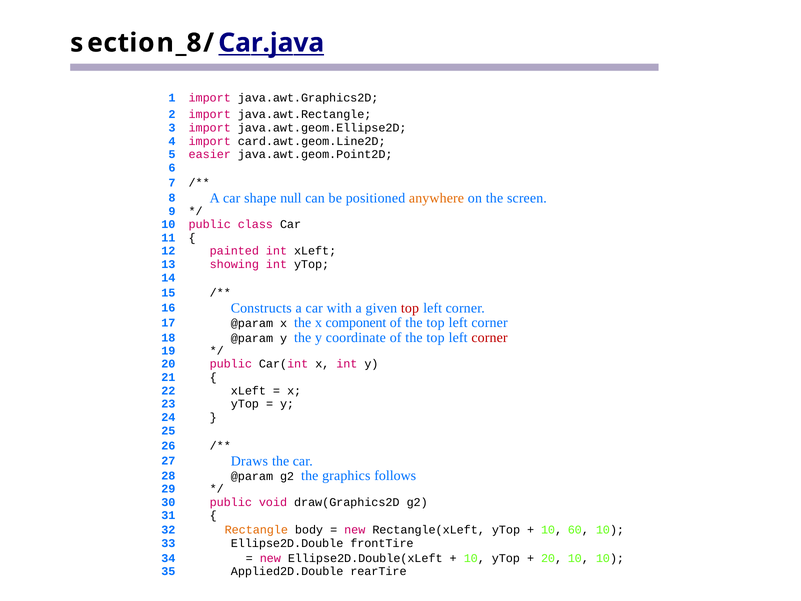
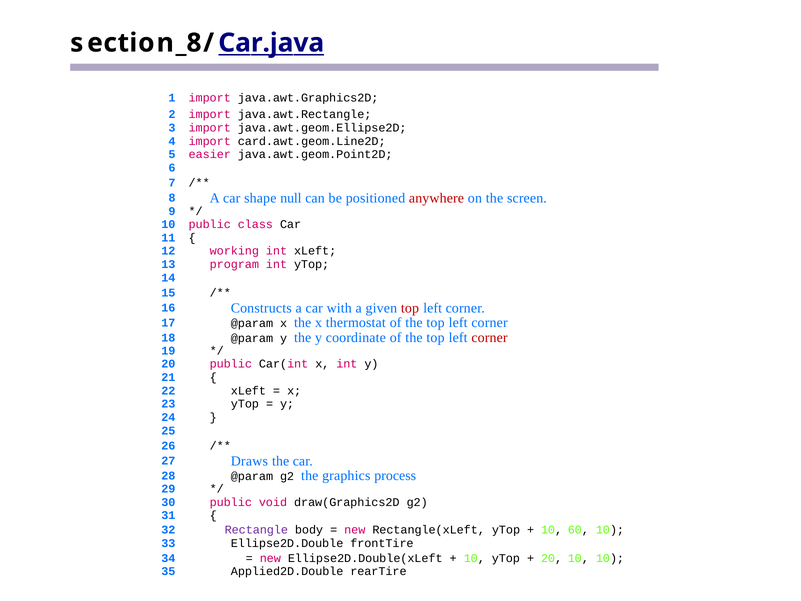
anywhere colour: orange -> red (436, 198)
painted: painted -> working (234, 251)
showing: showing -> program (234, 264)
component: component -> thermostat (356, 323)
follows: follows -> process (395, 475)
Rectangle colour: orange -> purple (256, 530)
